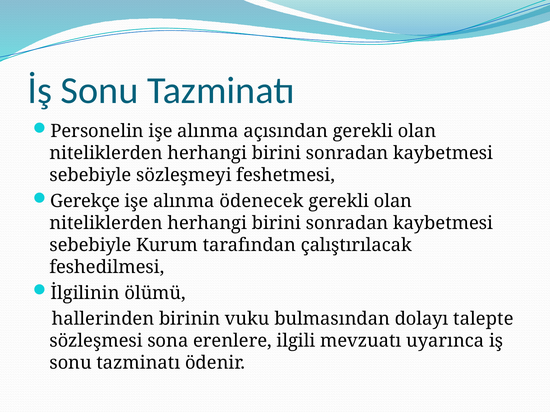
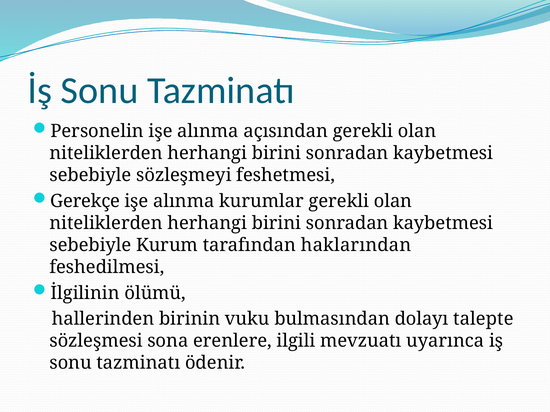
ödenecek: ödenecek -> kurumlar (262, 201)
çalıştırılacak: çalıştırılacak -> haklarından (356, 245)
